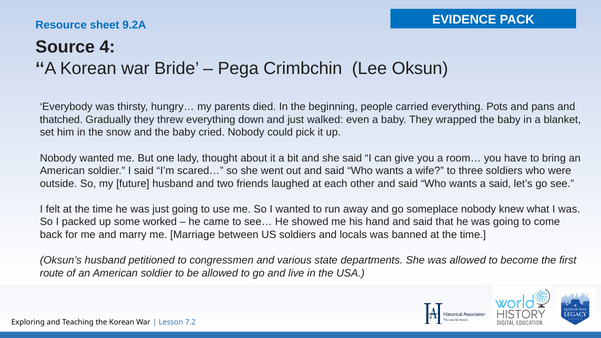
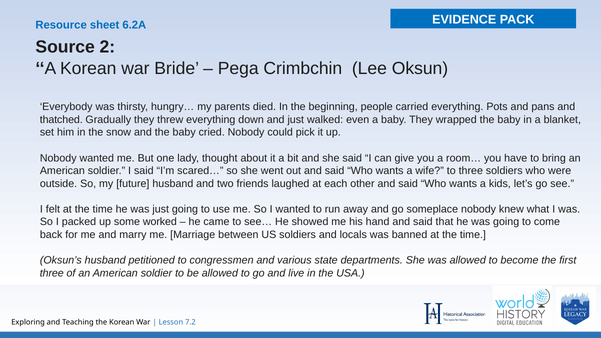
9.2A: 9.2A -> 6.2A (134, 25)
4: 4 -> 2 (107, 47)
a said: said -> kids (500, 184)
route: route -> three (52, 273)
